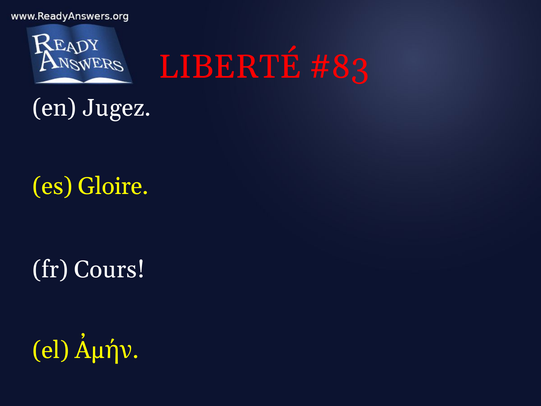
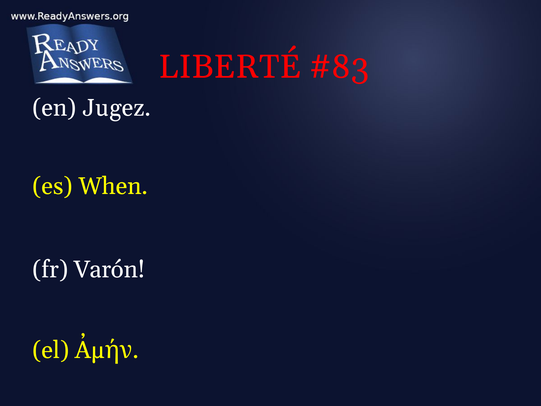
Gloire: Gloire -> When (113, 186)
Cours: Cours -> Varón (110, 270)
